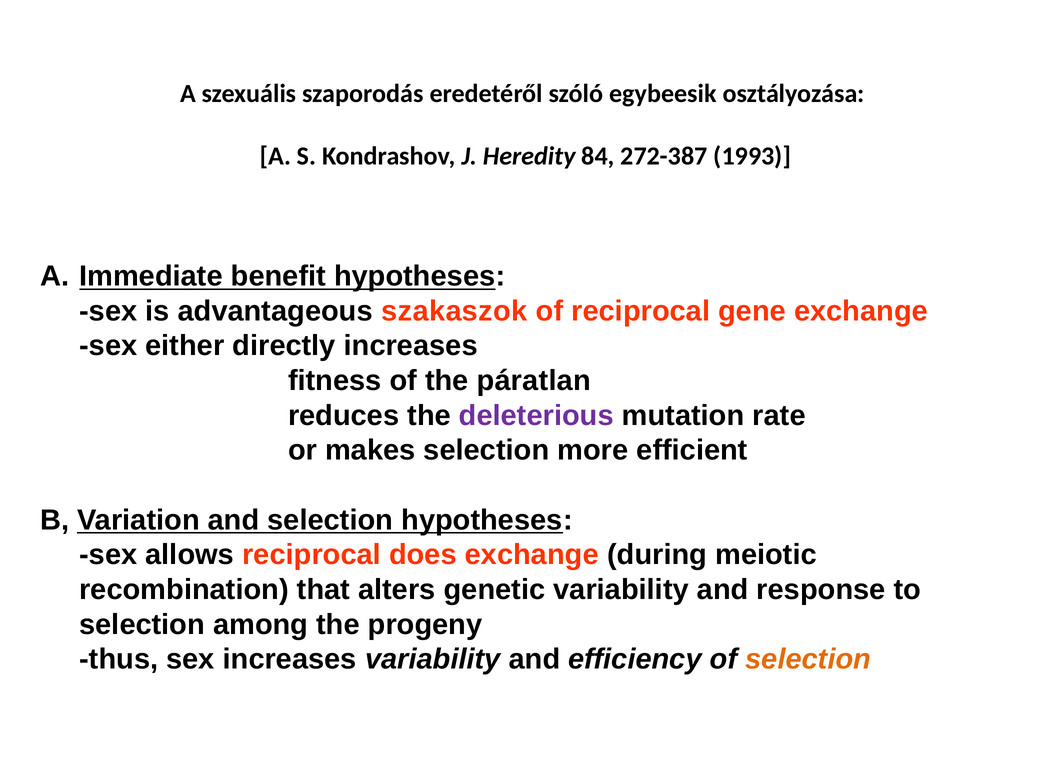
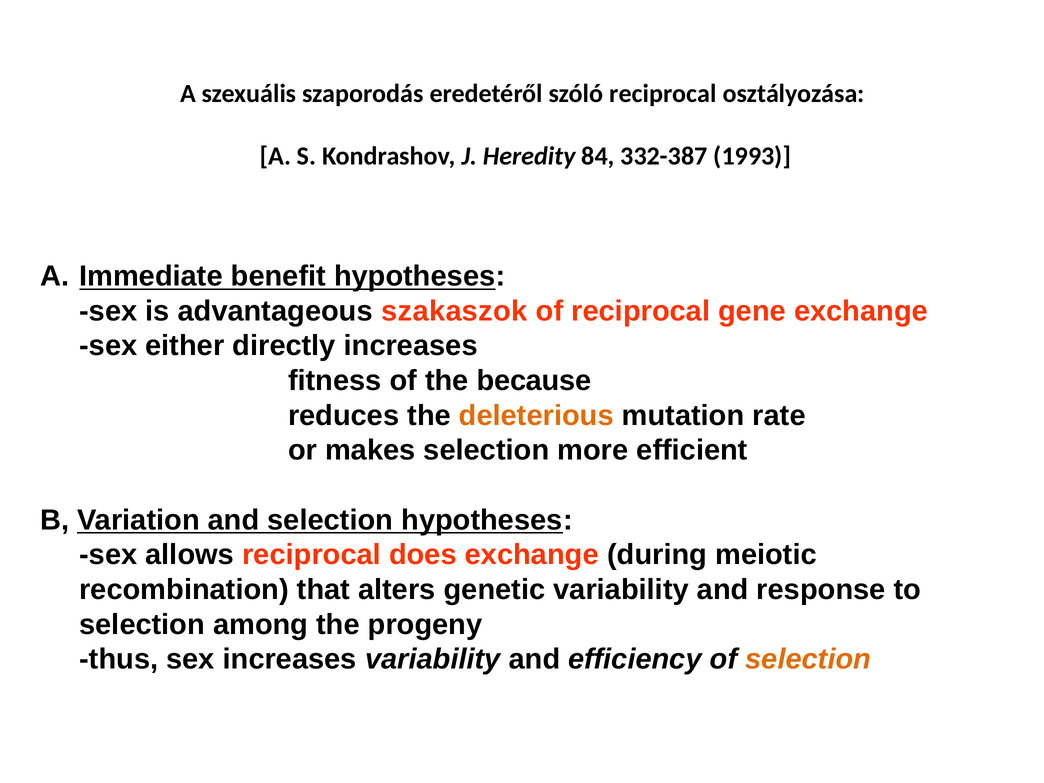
szóló egybeesik: egybeesik -> reciprocal (663, 93)
272-387: 272-387 -> 332-387 (664, 156)
páratlan: páratlan -> because (534, 381)
deleterious colour: purple -> orange (536, 416)
